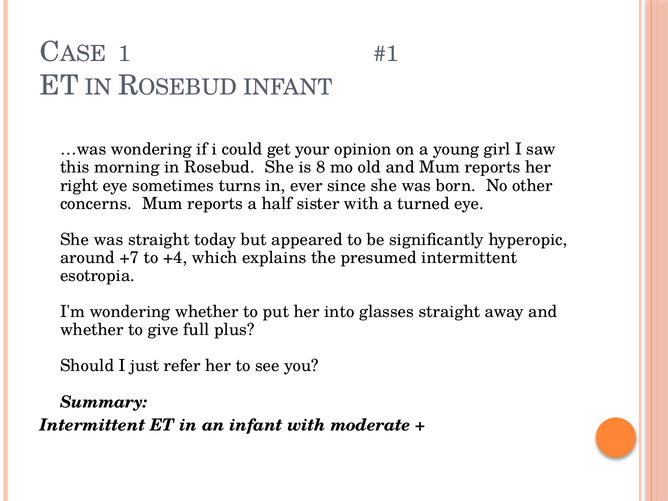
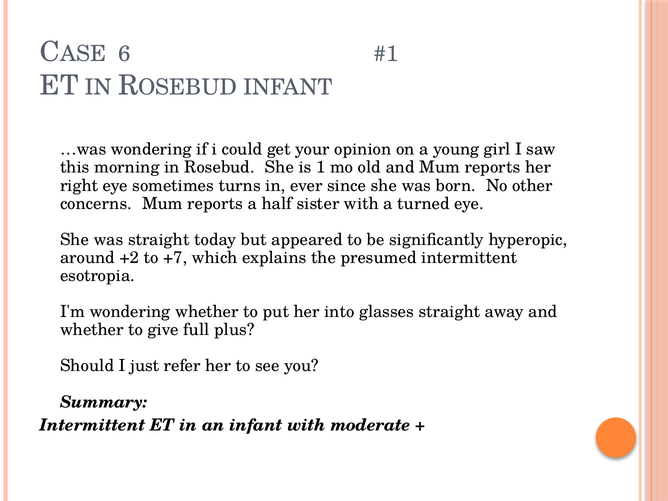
1: 1 -> 6 (125, 54)
8: 8 -> 1 (321, 167)
+7: +7 -> +2 (129, 258)
+4: +4 -> +7 (175, 258)
